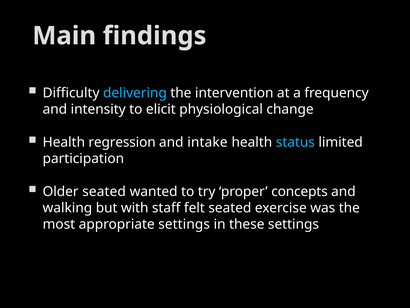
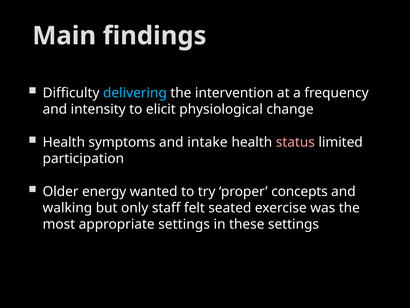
regression: regression -> symptoms (122, 142)
status colour: light blue -> pink (295, 142)
Older seated: seated -> energy (104, 191)
with: with -> only (135, 208)
